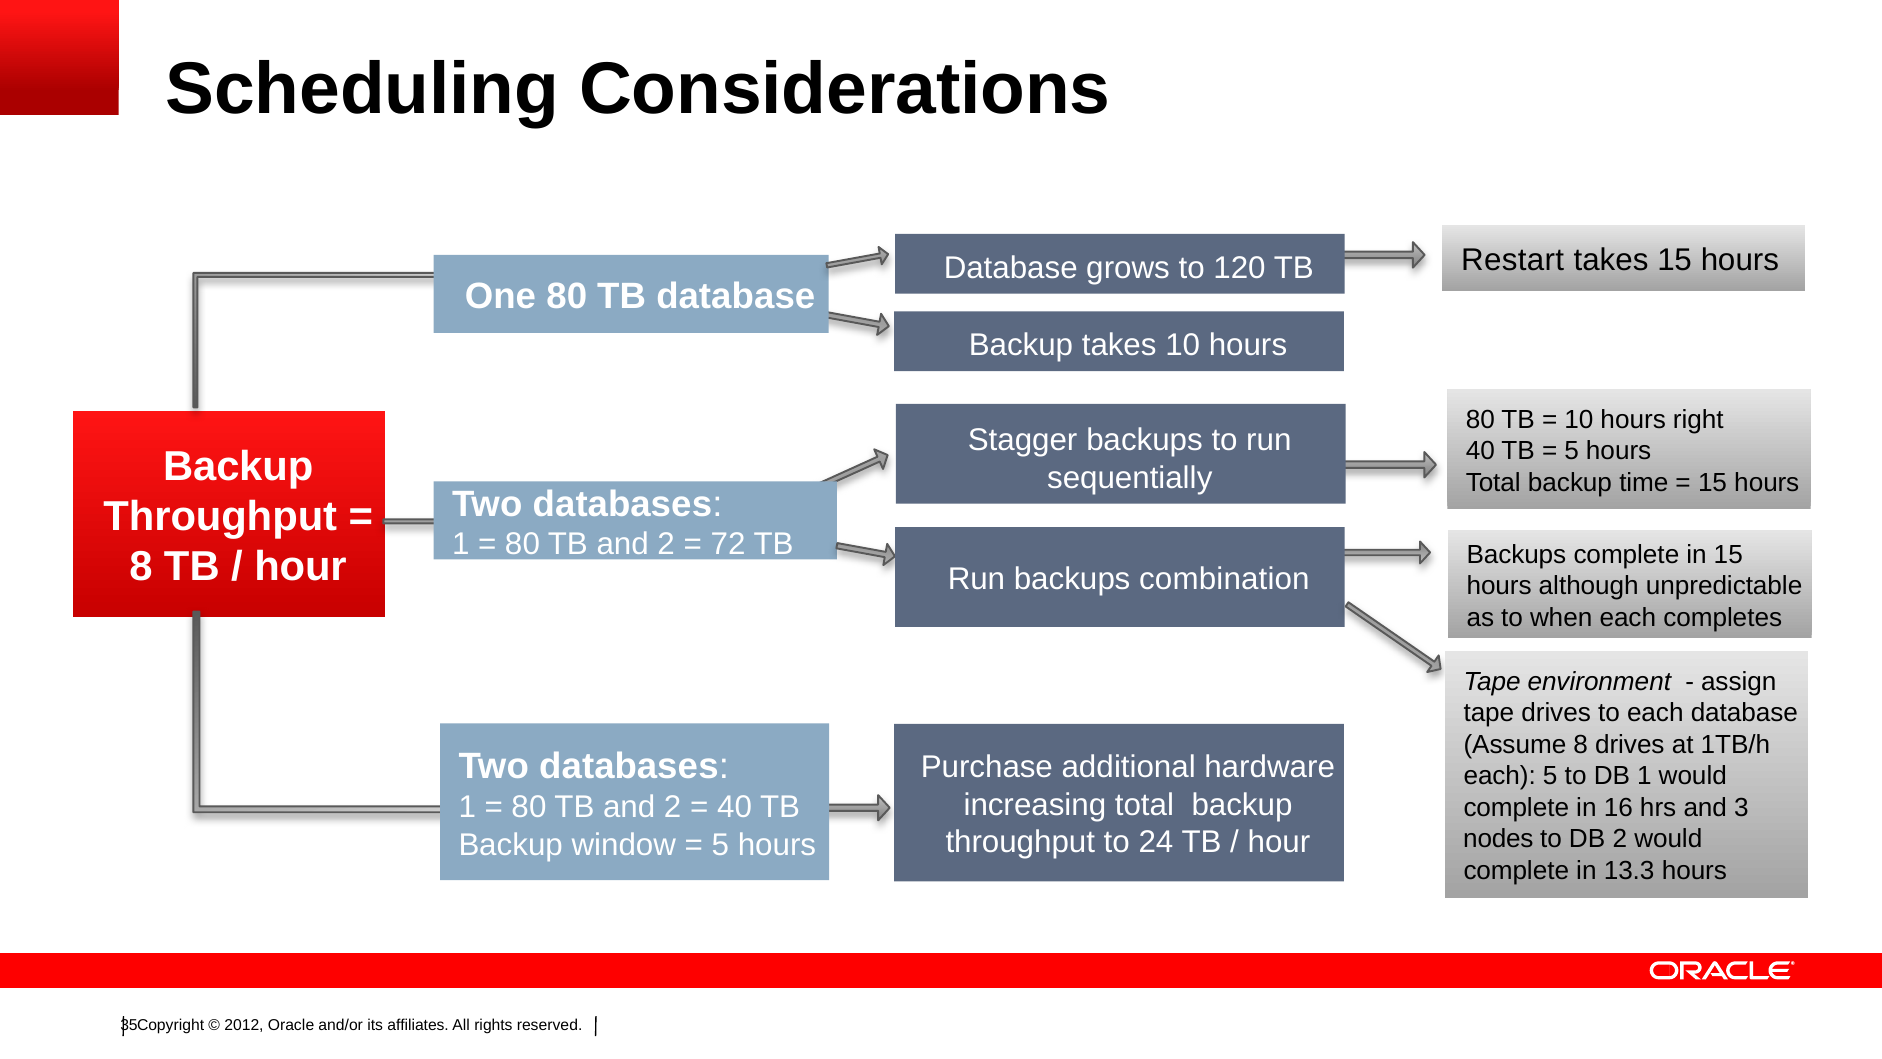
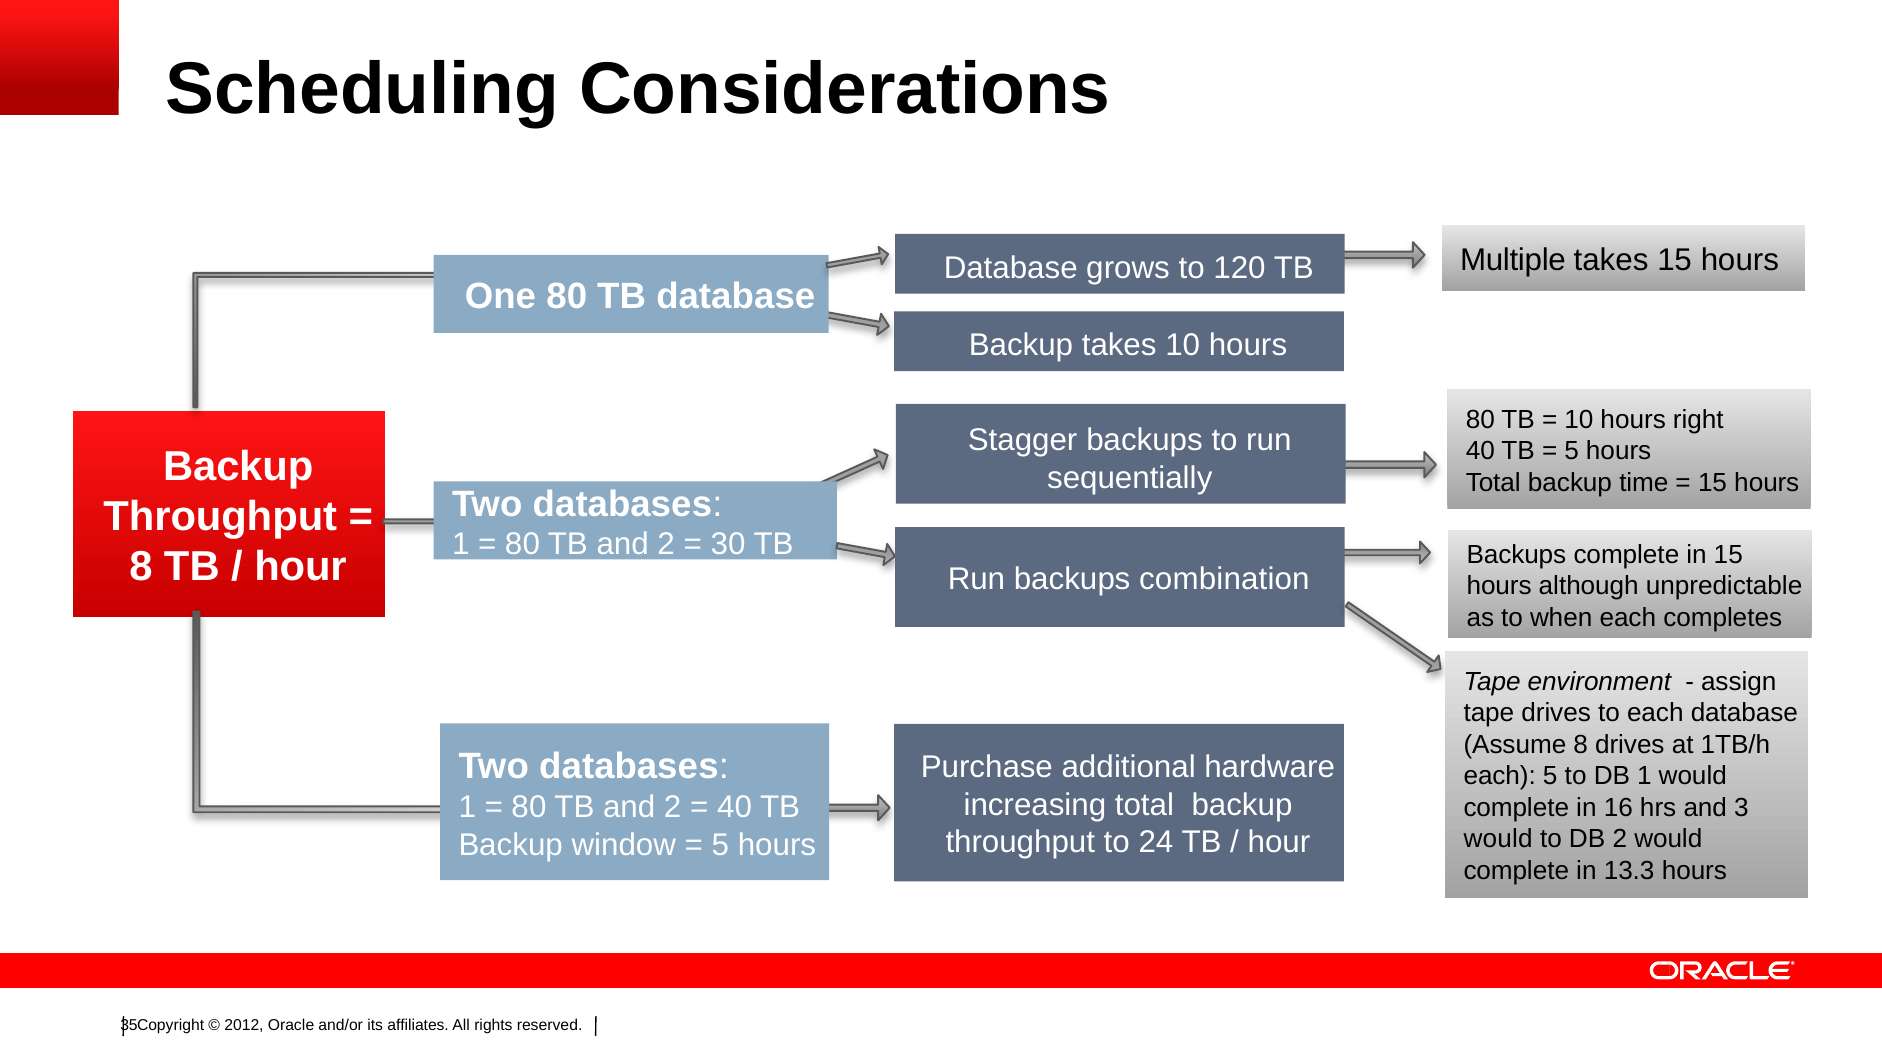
Restart: Restart -> Multiple (1513, 260)
72: 72 -> 30 (728, 544)
nodes: nodes -> would (1498, 839)
